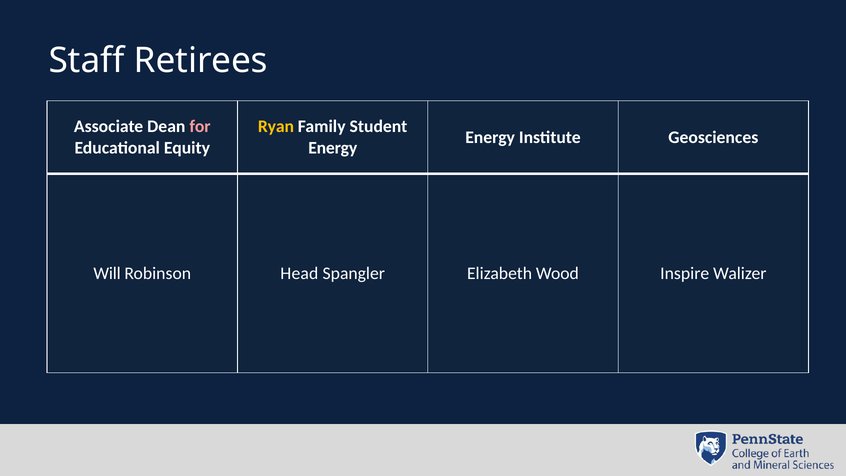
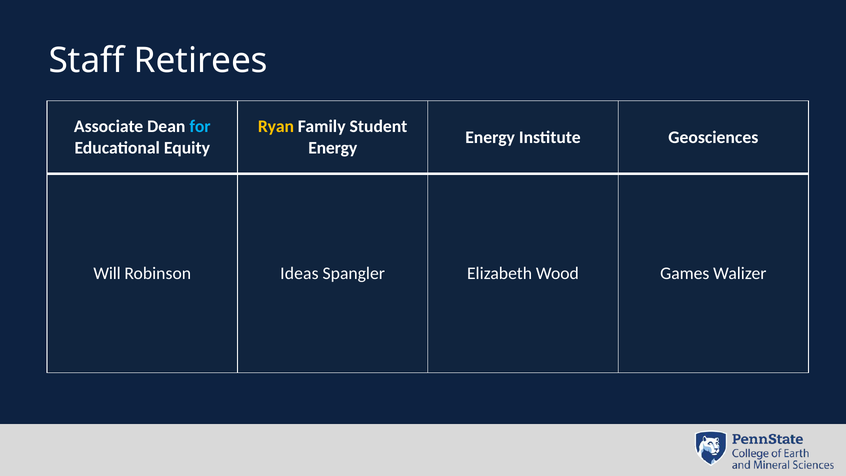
for colour: pink -> light blue (200, 126)
Head: Head -> Ideas (299, 273)
Inspire: Inspire -> Games (685, 273)
